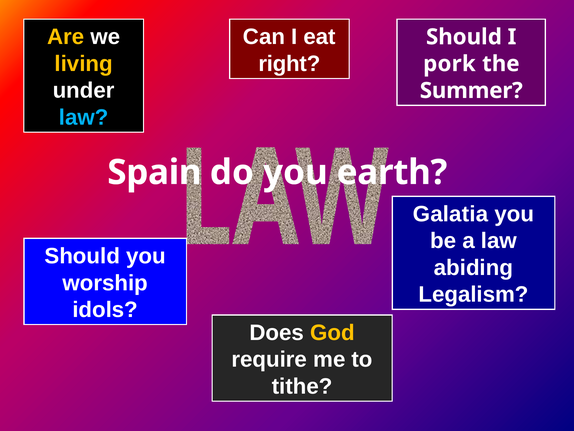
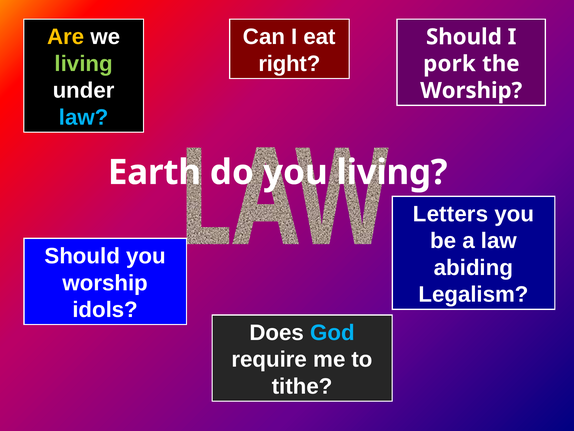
living colour: yellow -> light green (84, 64)
Summer: Summer -> Worship (471, 91)
Spain: Spain -> Earth (154, 172)
you earth: earth -> living (392, 172)
Galatia: Galatia -> Letters (451, 214)
God colour: yellow -> light blue (332, 332)
